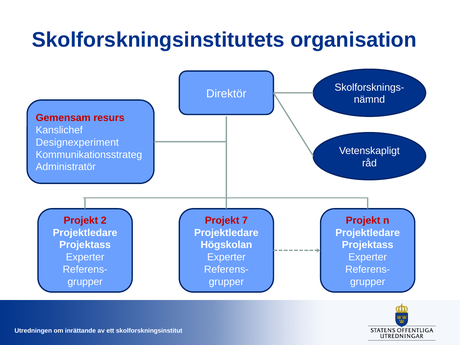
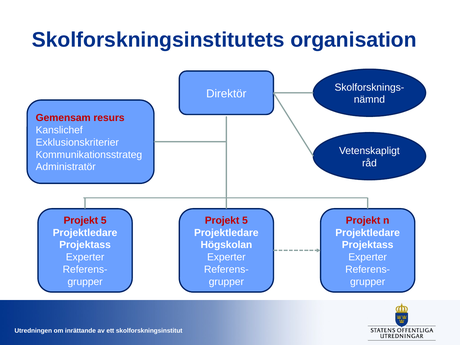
Designexperiment: Designexperiment -> Exklusionskriterier (77, 142)
2: 2 -> 5 (104, 220)
7: 7 -> 5 (245, 220)
